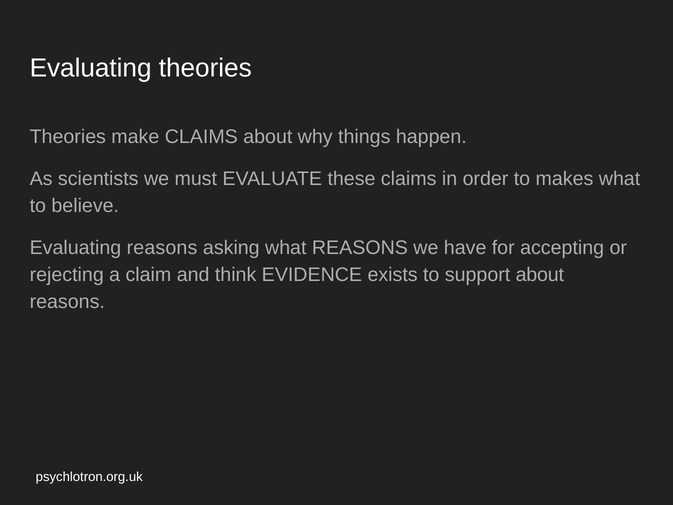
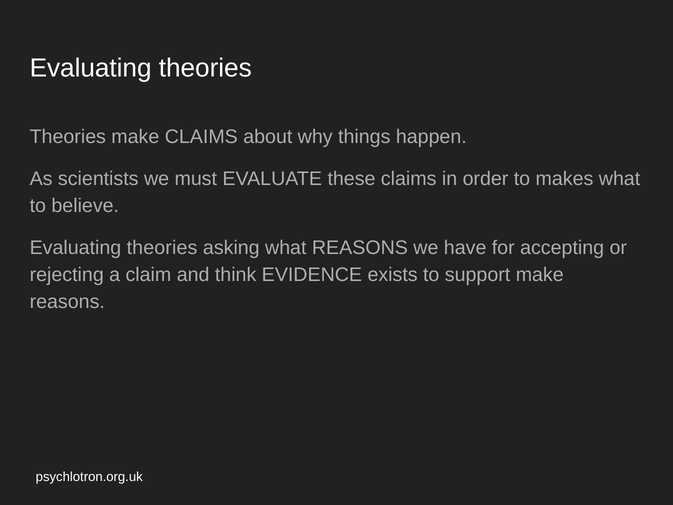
reasons: reasons -> theories (162, 248)
support about: about -> make (540, 275)
